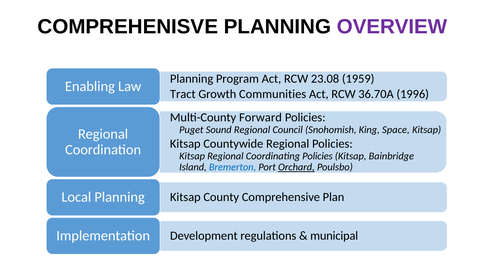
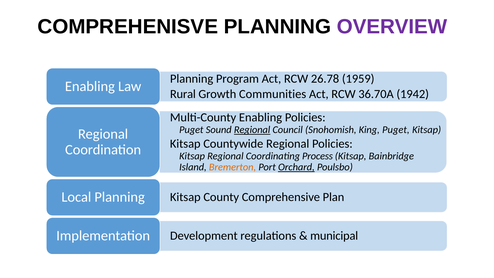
23.08: 23.08 -> 26.78 (325, 79)
Tract: Tract -> Rural (183, 94)
1996: 1996 -> 1942 (413, 94)
Multi-County Forward: Forward -> Enabling (261, 118)
Regional underline: none -> present (252, 130)
King Space: Space -> Puget (396, 130)
Coordinating Policies: Policies -> Process (317, 156)
Bremerton colour: blue -> orange (233, 167)
